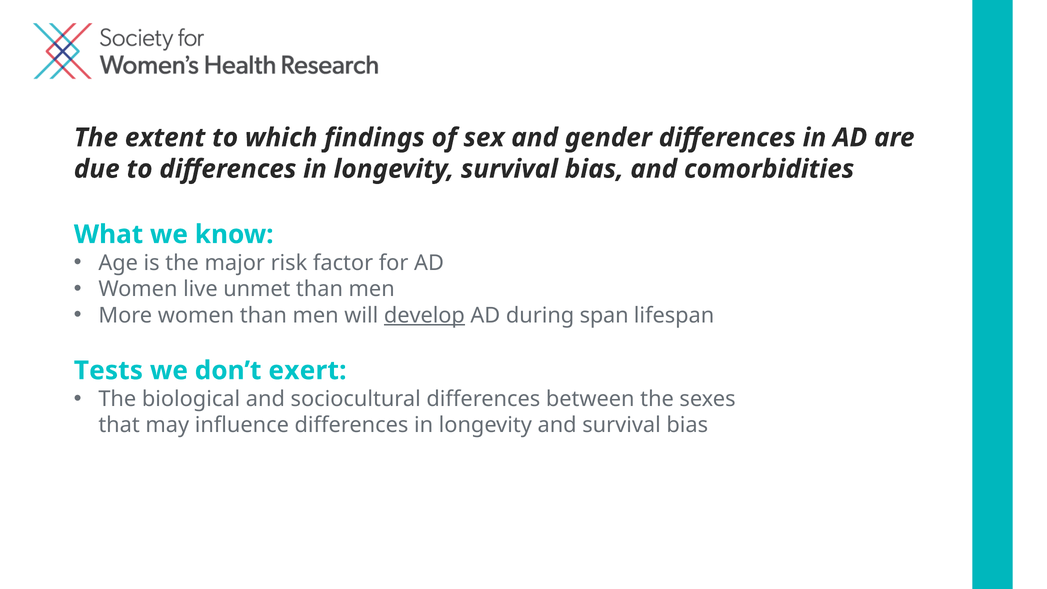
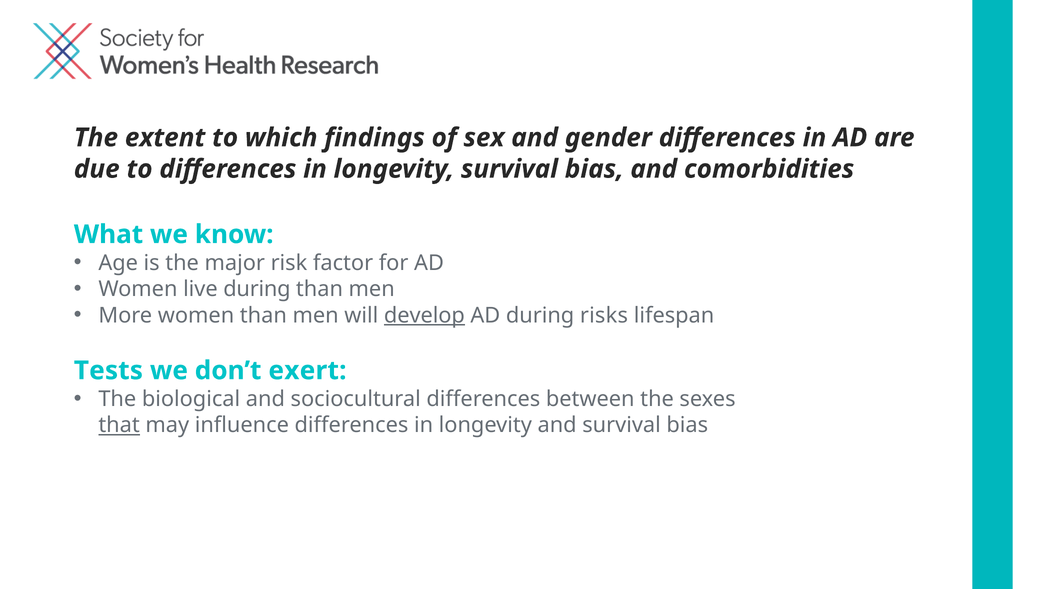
live unmet: unmet -> during (257, 289)
span: span -> risks (604, 315)
that underline: none -> present (119, 425)
